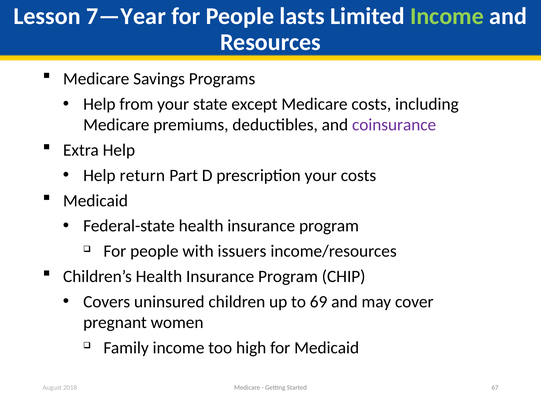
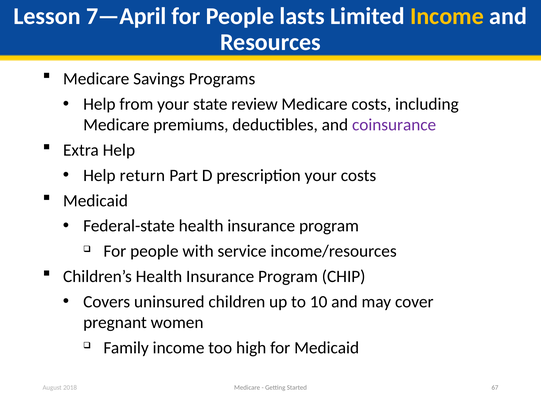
7—Year: 7—Year -> 7—April (126, 16)
Income colour: light green -> yellow (447, 16)
except: except -> review (254, 104)
issuers: issuers -> service (242, 251)
69: 69 -> 10 (319, 302)
